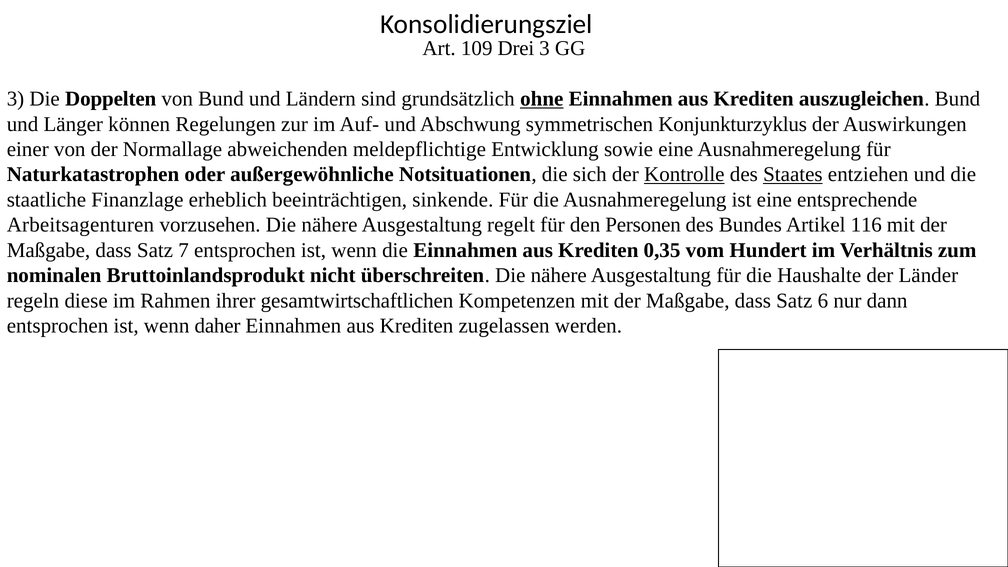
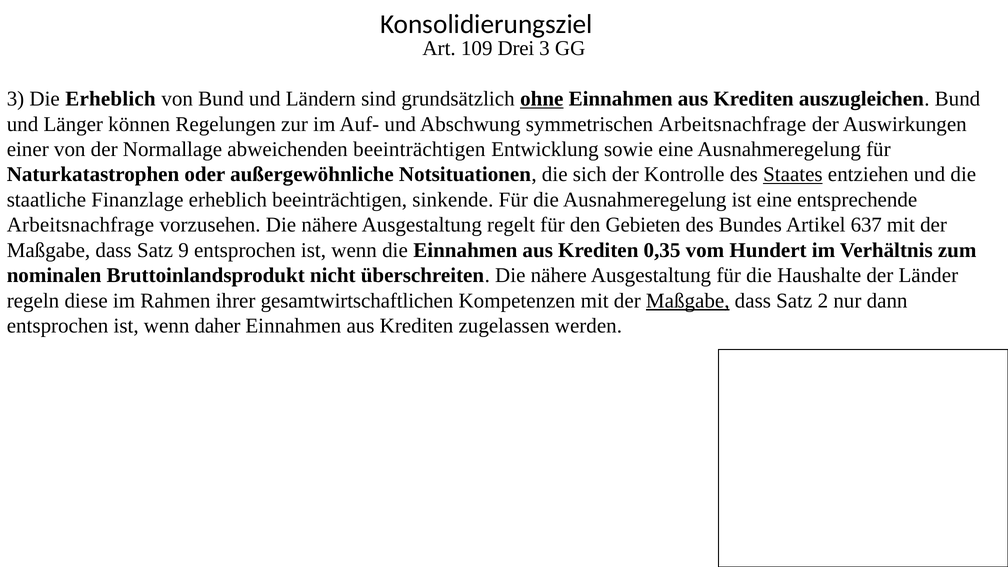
Die Doppelten: Doppelten -> Erheblich (111, 99)
symmetrischen Konjunkturzyklus: Konjunkturzyklus -> Arbeitsnachfrage (732, 124)
abweichenden meldepflichtige: meldepflichtige -> beeinträchtigen (419, 149)
Kontrolle underline: present -> none (684, 175)
Arbeitsagenturen: Arbeitsagenturen -> Arbeitsnachfrage (80, 225)
Personen: Personen -> Gebieten (643, 225)
116: 116 -> 637 (866, 225)
7: 7 -> 9 (184, 250)
Maßgabe underline: none -> present (688, 301)
6: 6 -> 2 (823, 301)
